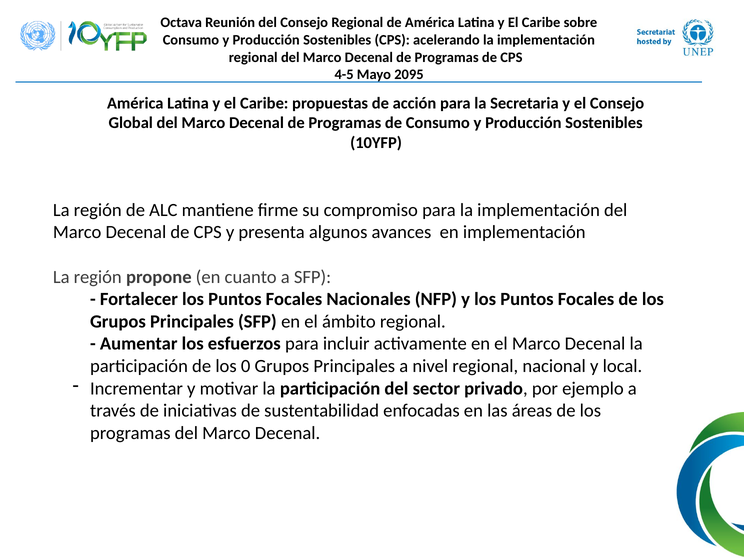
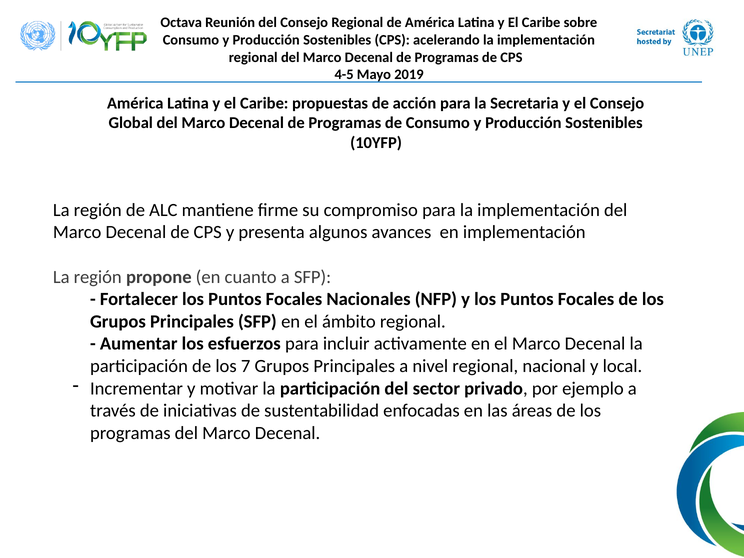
2095: 2095 -> 2019 (409, 75)
0: 0 -> 7 (246, 366)
